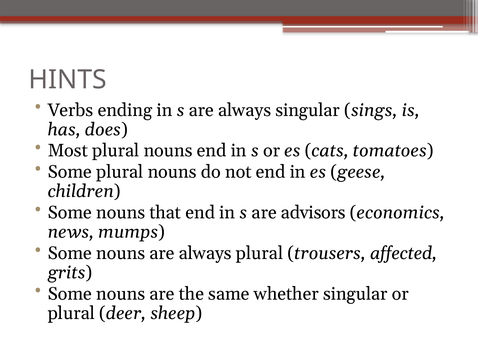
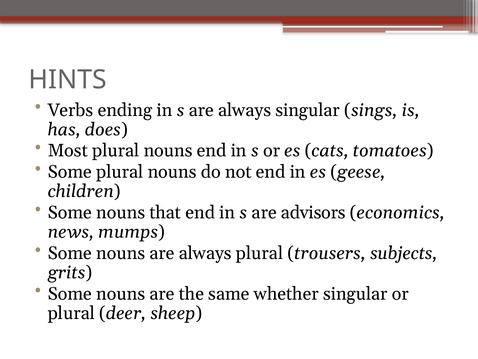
affected: affected -> subjects (404, 253)
